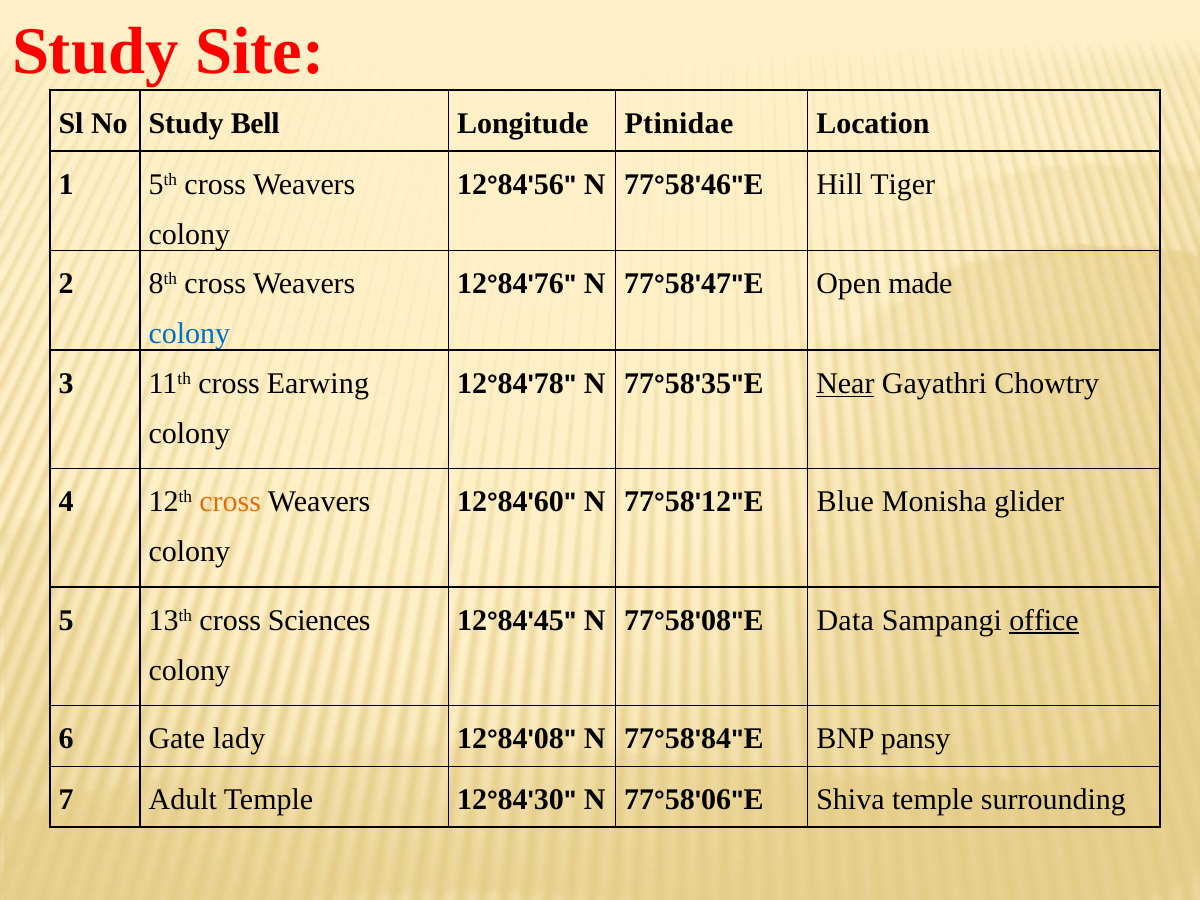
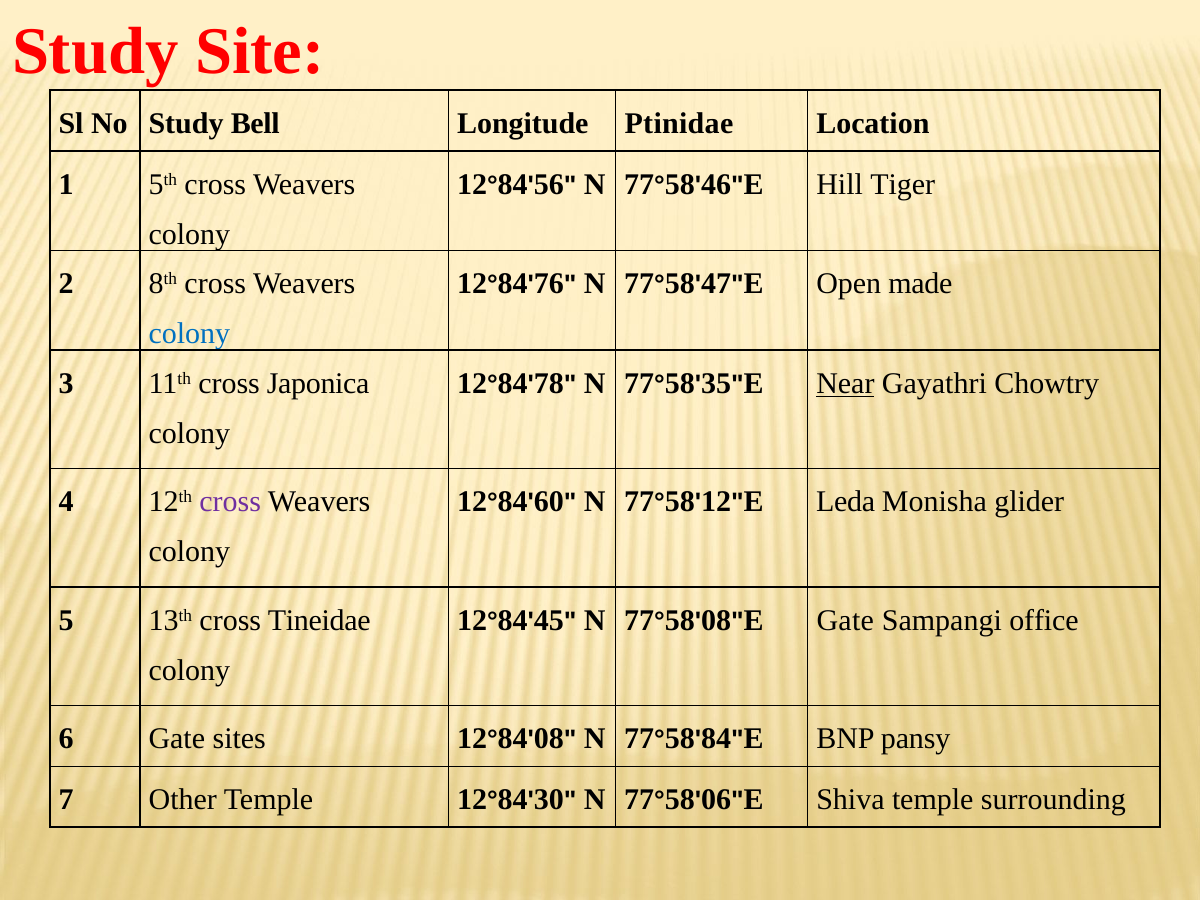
Earwing: Earwing -> Japonica (318, 384)
cross colour: orange -> purple (230, 502)
Blue: Blue -> Leda (846, 502)
Sciences: Sciences -> Tineidae (319, 620)
77°58'08"E Data: Data -> Gate (845, 620)
office underline: present -> none (1044, 620)
lady: lady -> sites (239, 739)
Adult: Adult -> Other (183, 800)
